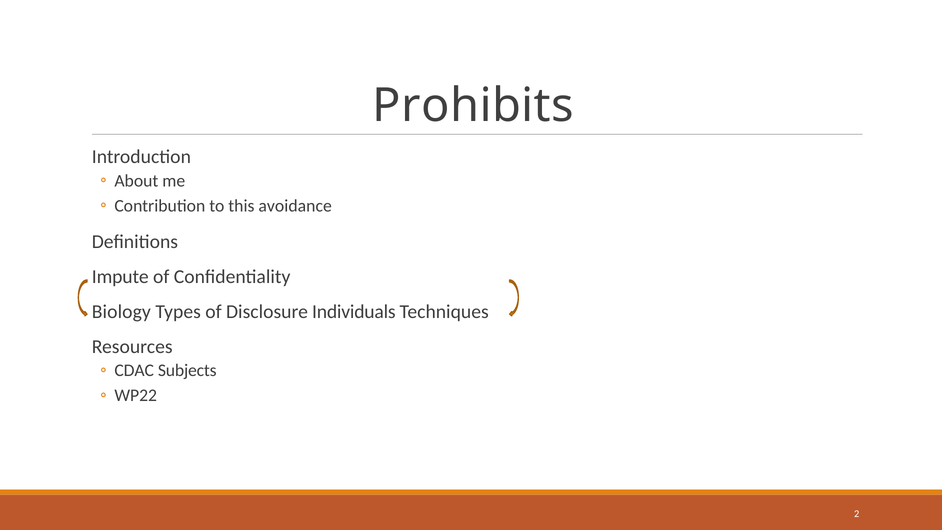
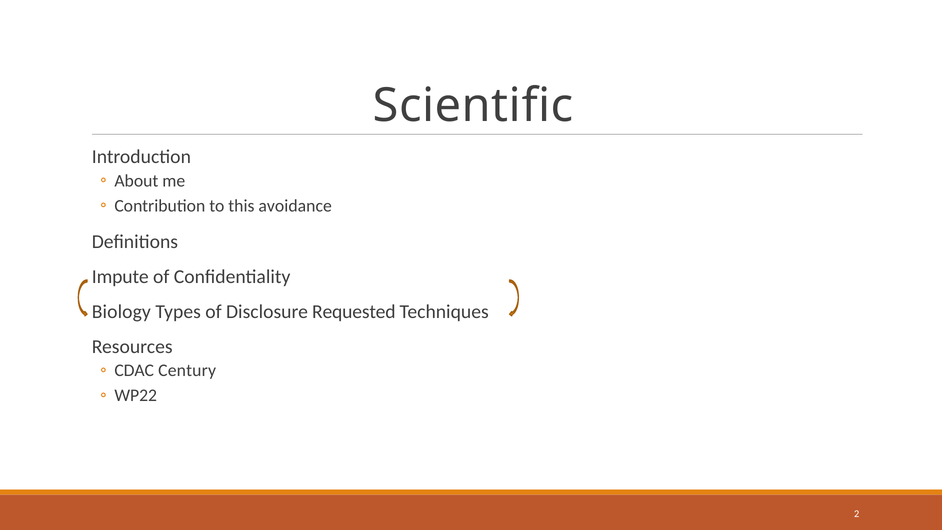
Prohibits: Prohibits -> Scientific (473, 106)
Individuals: Individuals -> Requested (354, 311)
Subjects: Subjects -> Century (187, 371)
